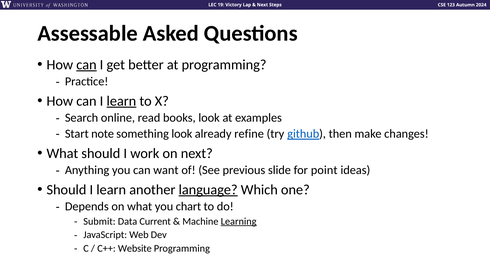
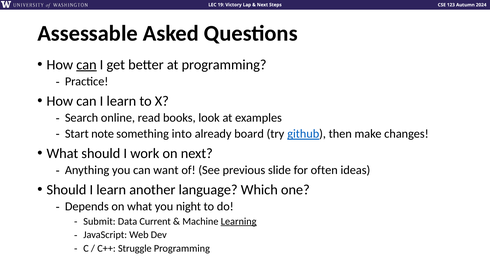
learn underline: present -> none (121, 101)
something look: look -> into (182, 134)
refine: refine -> board (249, 134)
point: point -> often (324, 170)
language underline: present -> none (208, 189)
chart: chart -> night (188, 206)
Website: Website -> Struggle (135, 248)
